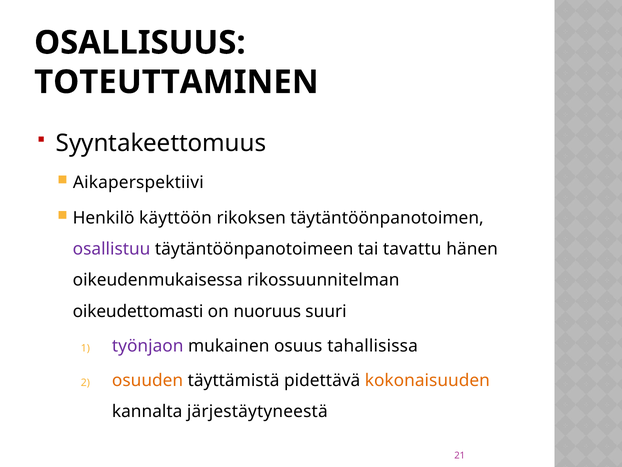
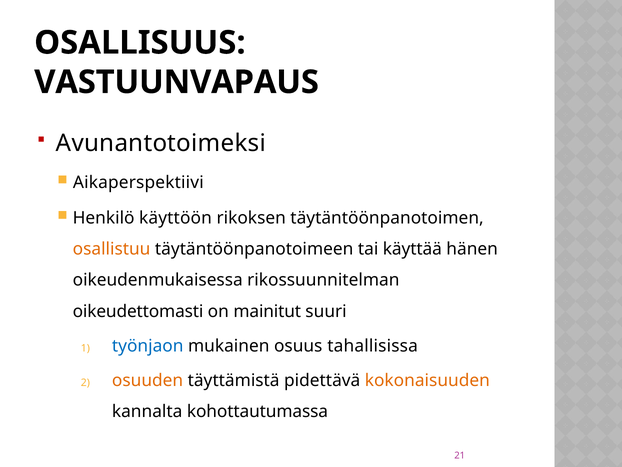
TOTEUTTAMINEN: TOTEUTTAMINEN -> VASTUUNVAPAUS (177, 82)
Syyntakeettomuus: Syyntakeettomuus -> Avunantotoimeksi (161, 143)
osallistuu colour: purple -> orange (112, 249)
tavattu: tavattu -> käyttää (412, 249)
nuoruus: nuoruus -> mainitut (267, 311)
työnjaon colour: purple -> blue (148, 346)
järjestäytyneestä: järjestäytyneestä -> kohottautumassa (257, 411)
